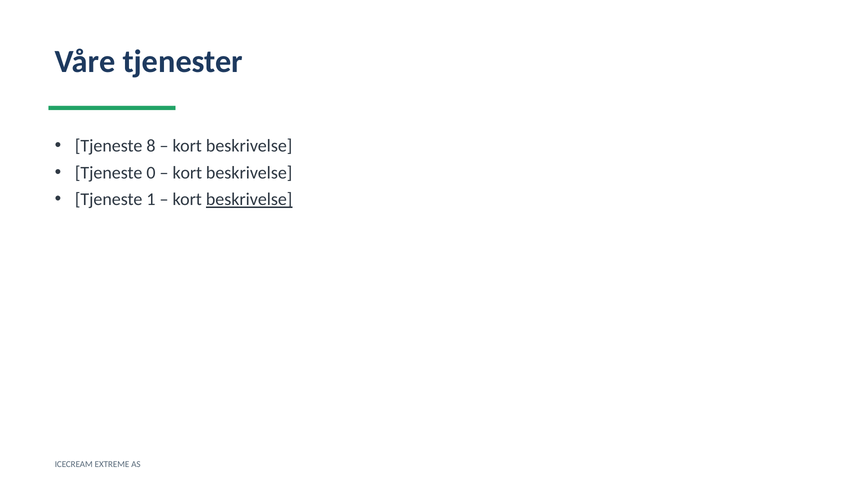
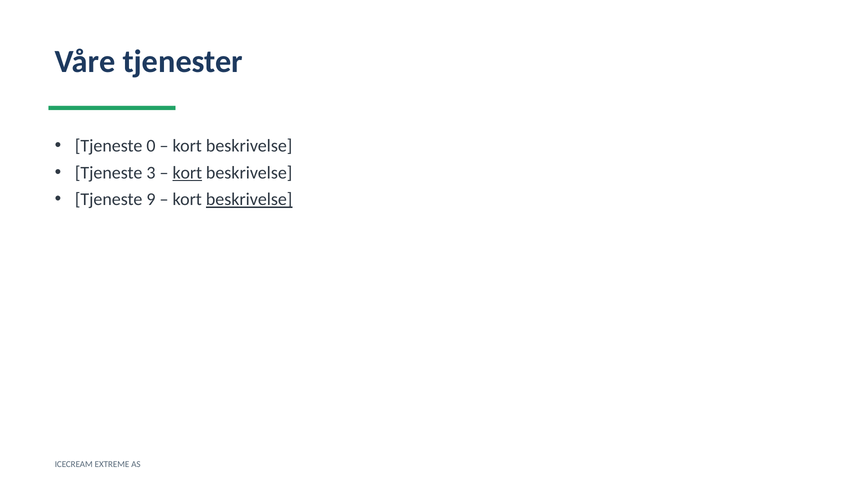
8: 8 -> 0 (151, 146)
0: 0 -> 3 (151, 173)
kort underline: none -> present (187, 173)
1: 1 -> 9 (151, 200)
